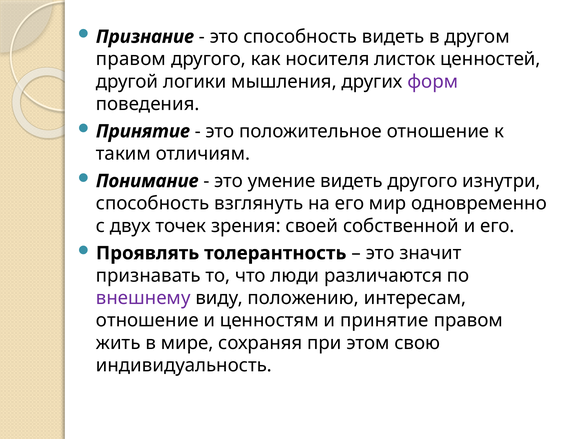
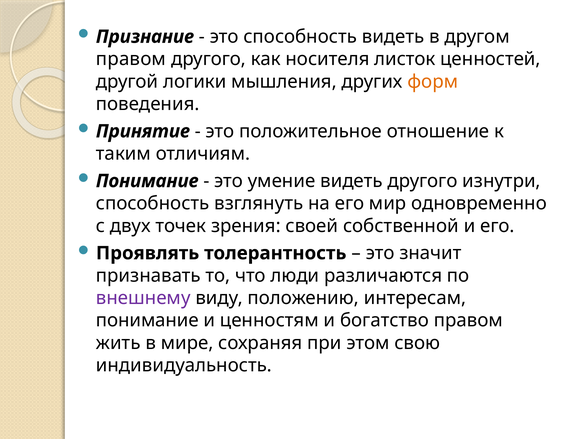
форм colour: purple -> orange (433, 81)
отношение: отношение -> понимание (147, 320)
и принятие: принятие -> богатство (384, 320)
